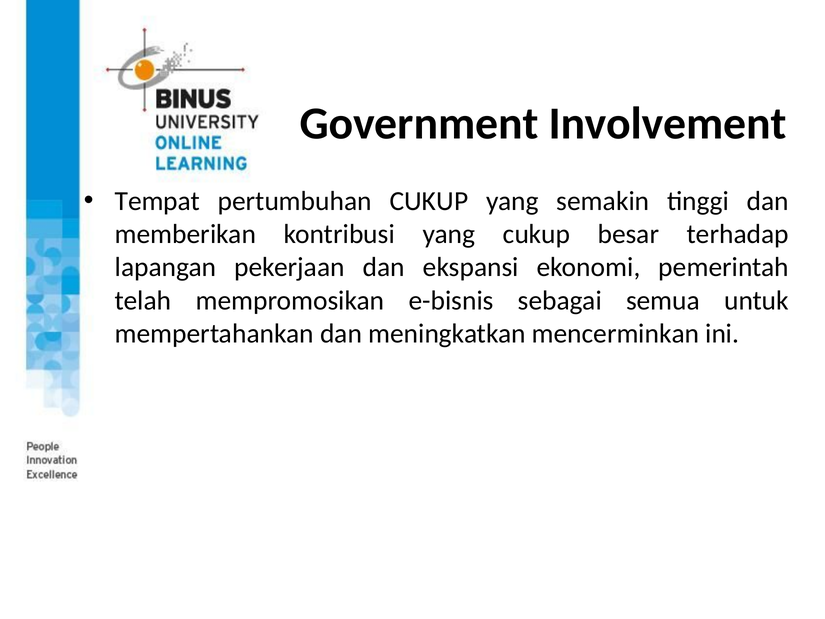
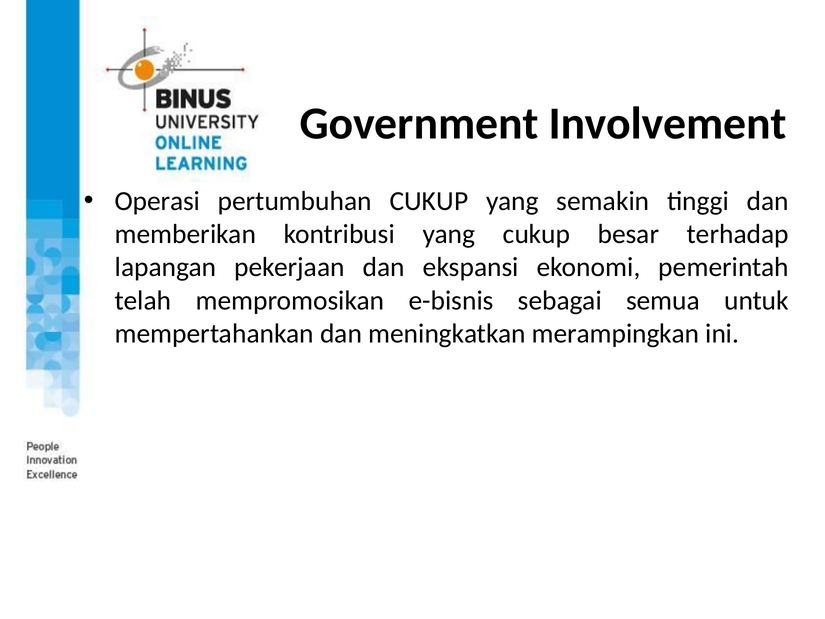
Tempat: Tempat -> Operasi (157, 201)
mencerminkan: mencerminkan -> merampingkan (616, 333)
